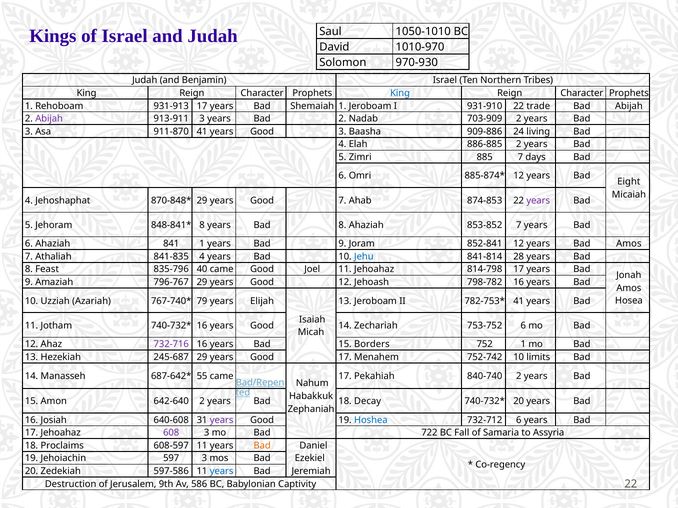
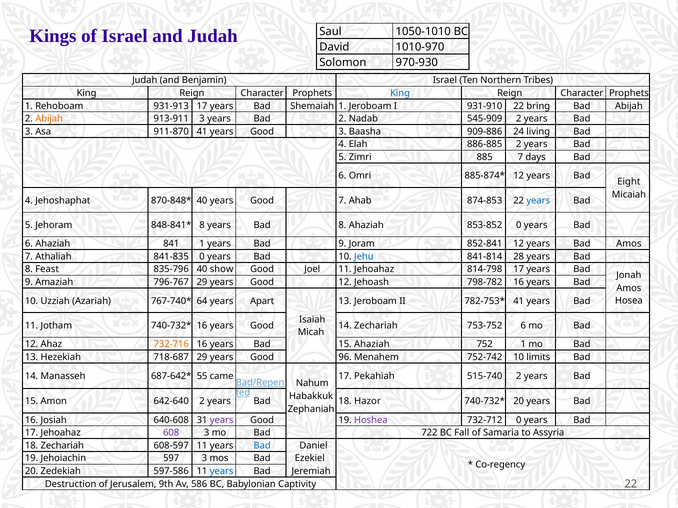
trade: trade -> bring (538, 106)
Abijah colour: purple -> orange (49, 119)
703-909: 703-909 -> 545-909 (485, 119)
29: 29 -> 40 (202, 201)
years colour: purple -> blue (538, 201)
853-852 7: 7 -> 0 (519, 225)
841-835 4: 4 -> 0 (202, 257)
40 came: came -> show (222, 270)
79: 79 -> 64 (202, 301)
Elijah: Elijah -> Apart (262, 301)
732-716 colour: purple -> orange (171, 345)
15 Borders: Borders -> Ahaziah (372, 345)
245-687: 245-687 -> 718-687 (171, 357)
Good 17: 17 -> 96 (345, 357)
840-740: 840-740 -> 515-740 (485, 377)
Decay: Decay -> Hazor (368, 402)
Hoshea colour: blue -> purple (371, 420)
732-712 6: 6 -> 0 (519, 420)
18 Proclaims: Proclaims -> Zechariah (62, 446)
Bad colour: orange -> blue (262, 446)
